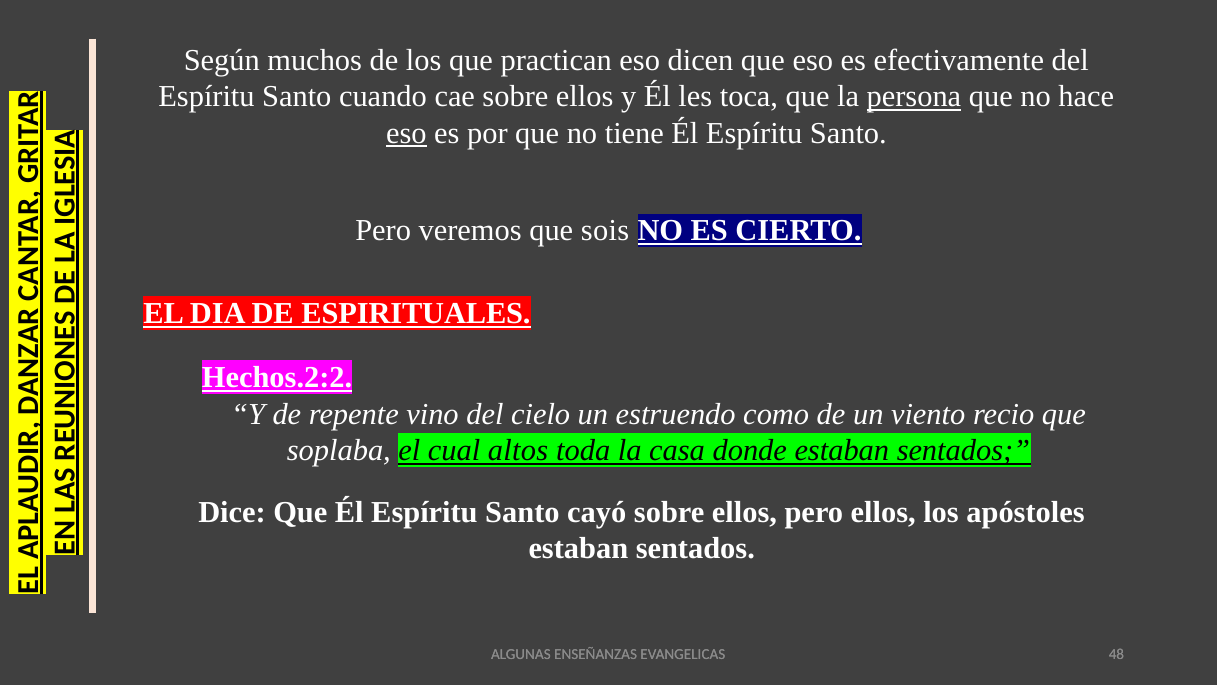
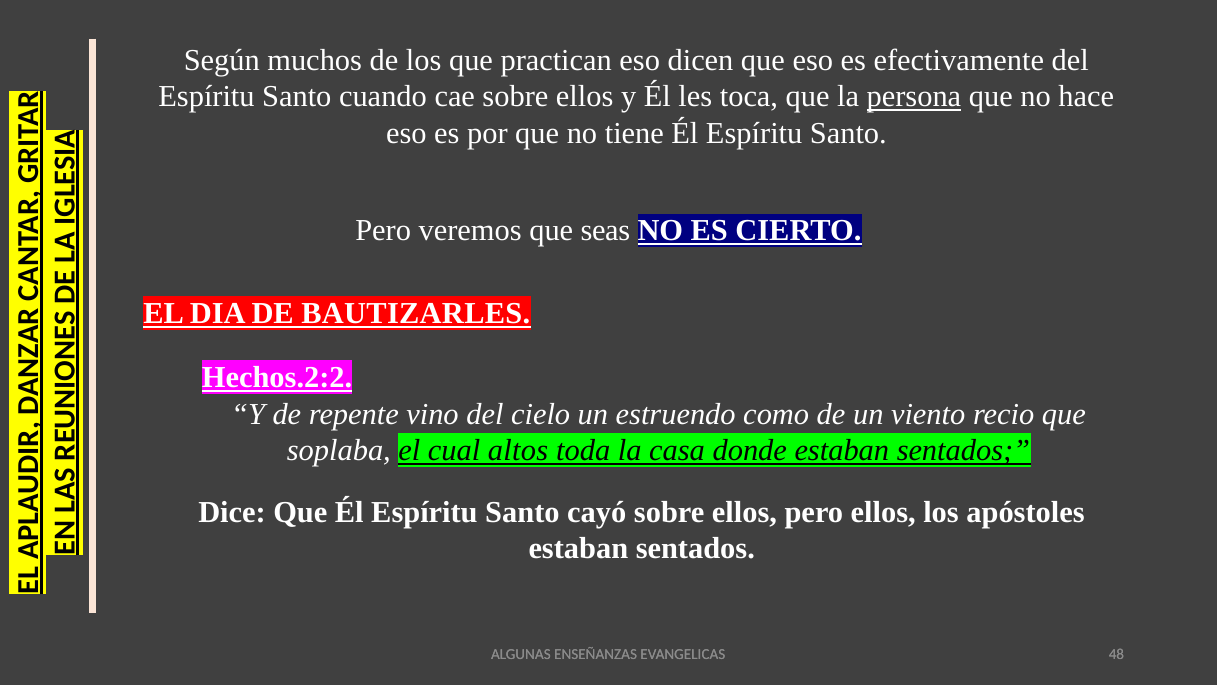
eso underline: present -> none (406, 133)
sois: sois -> seas (605, 231)
ESPIRITUALES: ESPIRITUALES -> BAUTIZARLES (416, 313)
